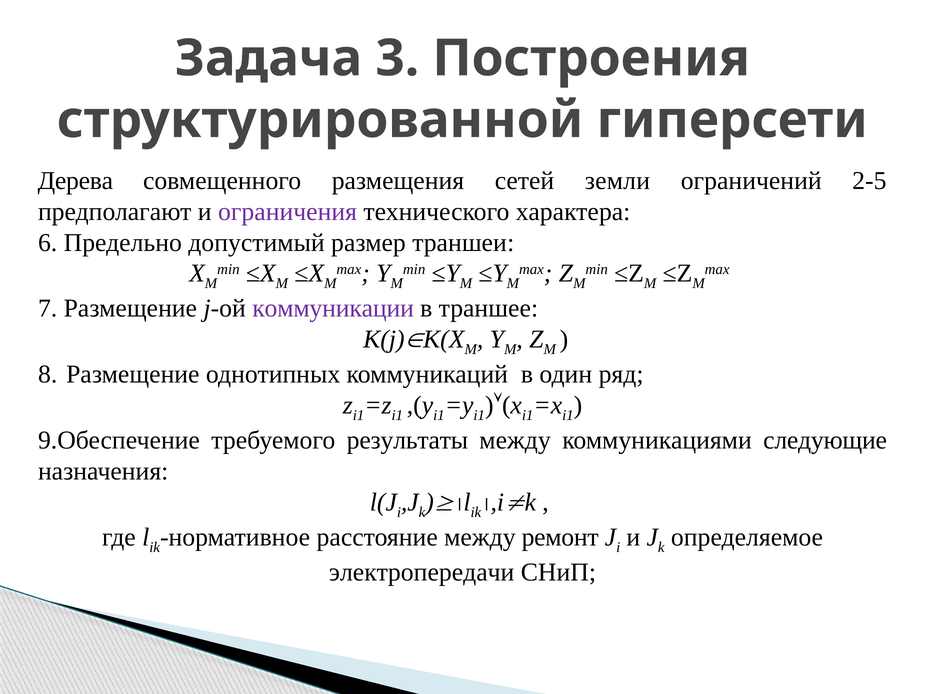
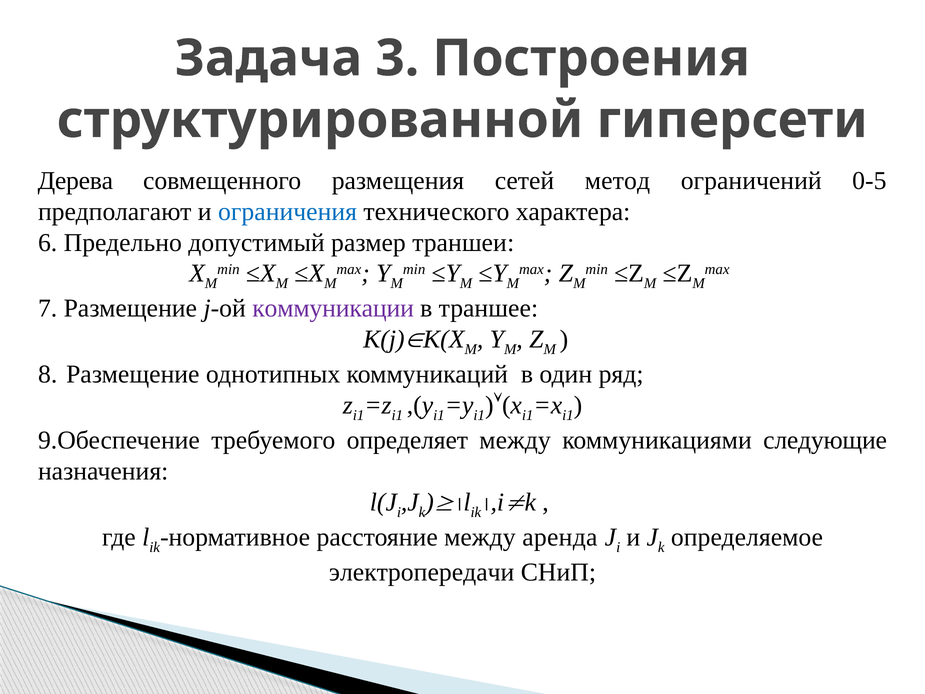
земли: земли -> метод (617, 181)
2-5: 2-5 -> 0-5 (869, 181)
ограничения colour: purple -> blue (288, 212)
результаты: результаты -> определяет (407, 440)
ремонт: ремонт -> аренда (560, 537)
